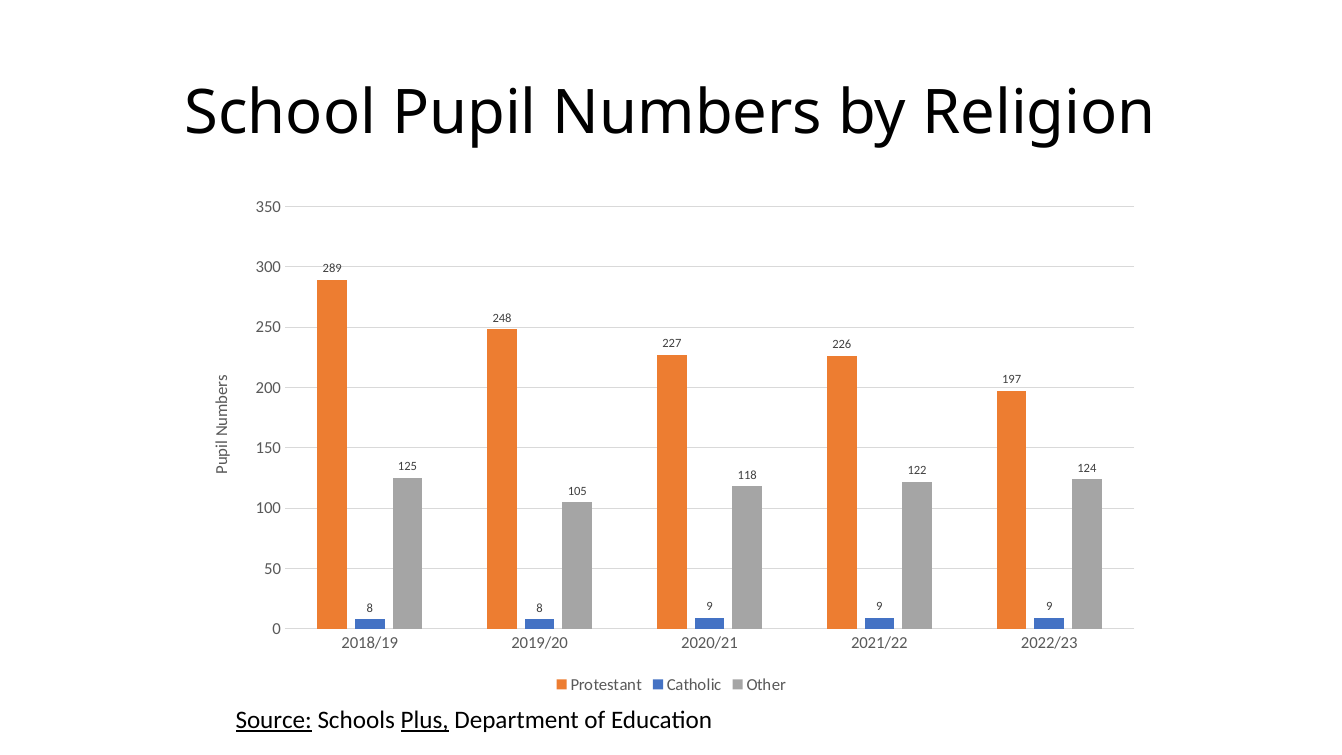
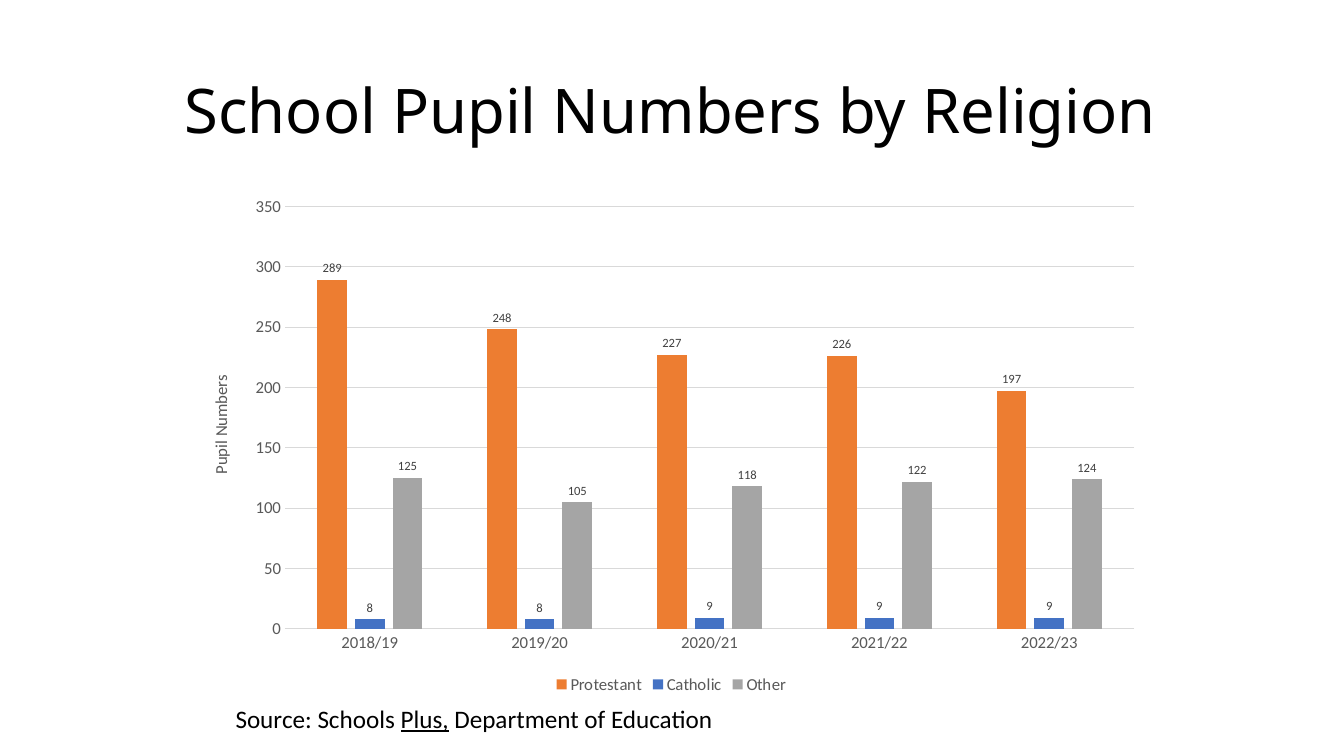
Source underline: present -> none (274, 720)
